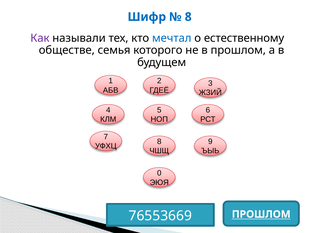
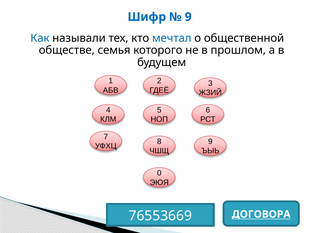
8: 8 -> 9 (188, 17)
Как colour: purple -> blue (40, 38)
естественному: естественному -> общественной (244, 38)
ПРОШЛОМ: ПРОШЛОМ -> ДОГОВОРА (261, 215)
